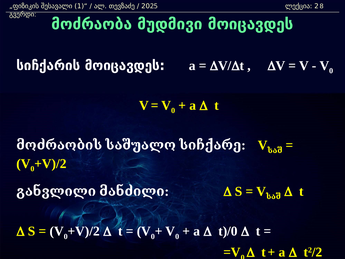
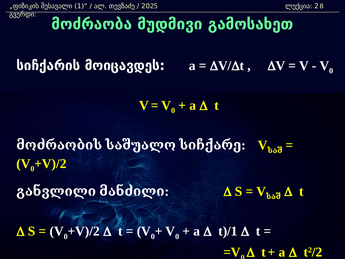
მუდმივი მოიცავდეს: მოიცავდეს -> გამოსახეთ (251, 24)
t)/0: t)/0 -> t)/1 (228, 231)
